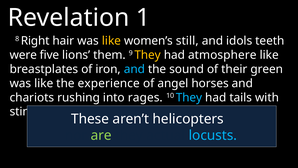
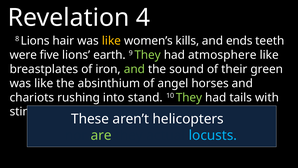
1: 1 -> 4 (143, 18)
8 Right: Right -> Lions (35, 41)
still: still -> kills (187, 41)
idols: idols -> ends (239, 41)
them: them -> earth (110, 55)
They colour: yellow -> light green (148, 55)
and colour: light blue -> light green (134, 69)
experience: experience -> absinthium (109, 83)
rages: rages -> stand (145, 97)
They colour: light blue -> light green (189, 97)
